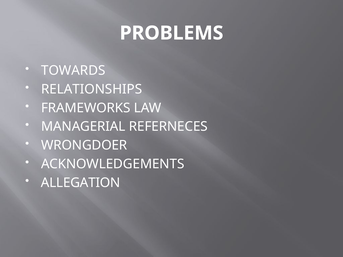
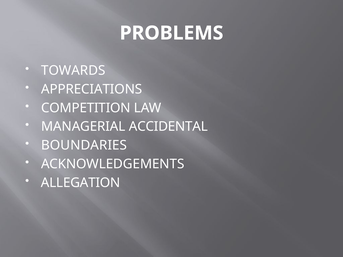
RELATIONSHIPS: RELATIONSHIPS -> APPRECIATIONS (92, 89)
FRAMEWORKS: FRAMEWORKS -> COMPETITION (86, 108)
REFERNECES: REFERNECES -> ACCIDENTAL (168, 127)
WRONGDOER: WRONGDOER -> BOUNDARIES (84, 145)
